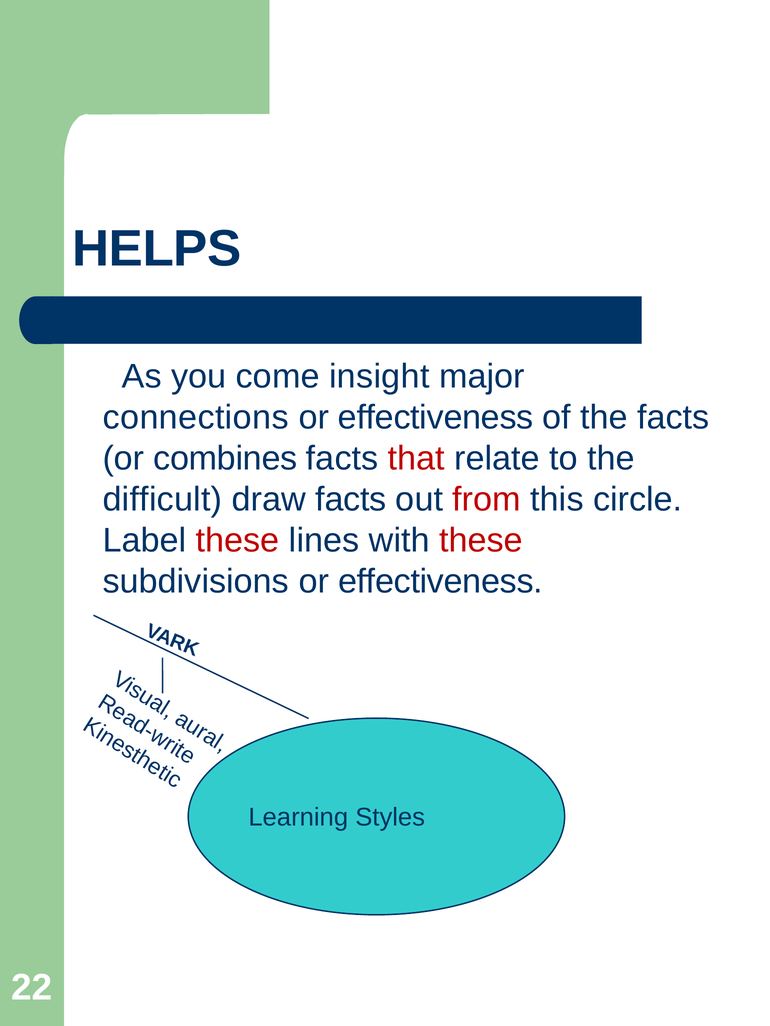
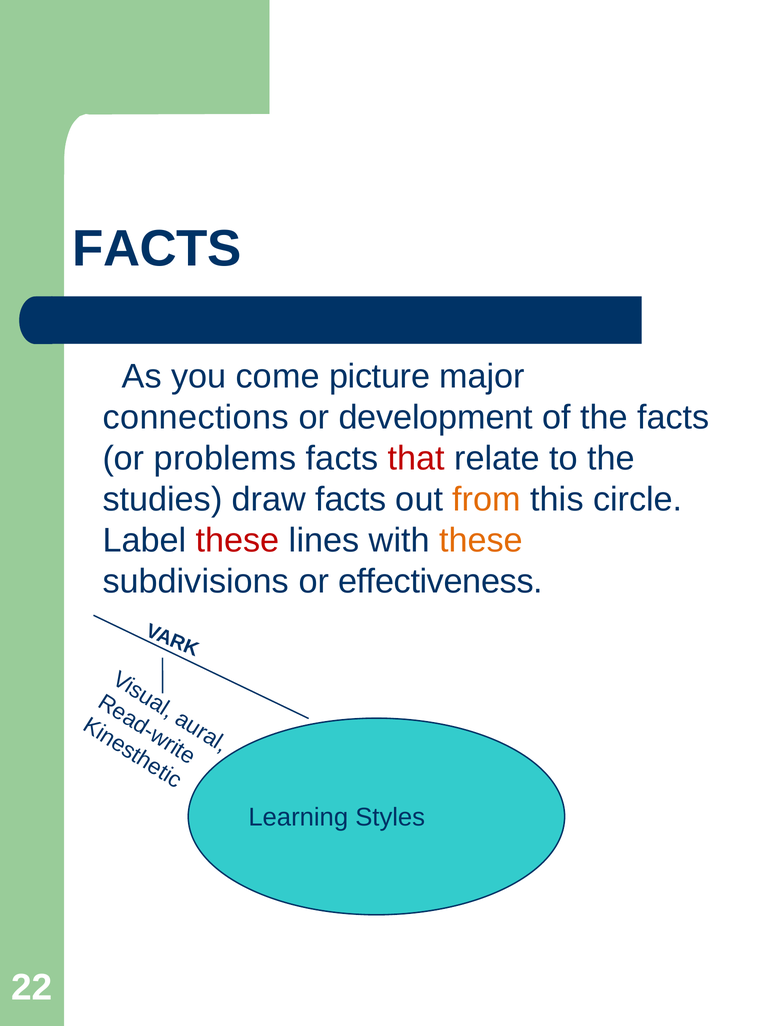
HELPS: HELPS -> FACTS (157, 249)
insight: insight -> picture (380, 377)
effectiveness: effectiveness -> development (436, 418)
combines: combines -> problems (225, 459)
difficult: difficult -> studies (163, 500)
from colour: red -> orange (487, 500)
these colour: red -> orange (481, 541)
